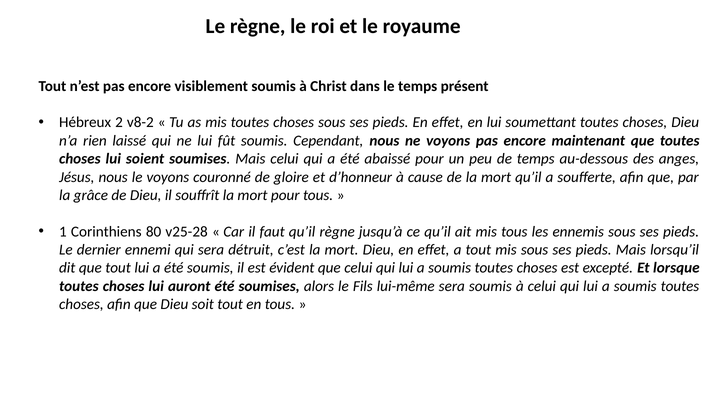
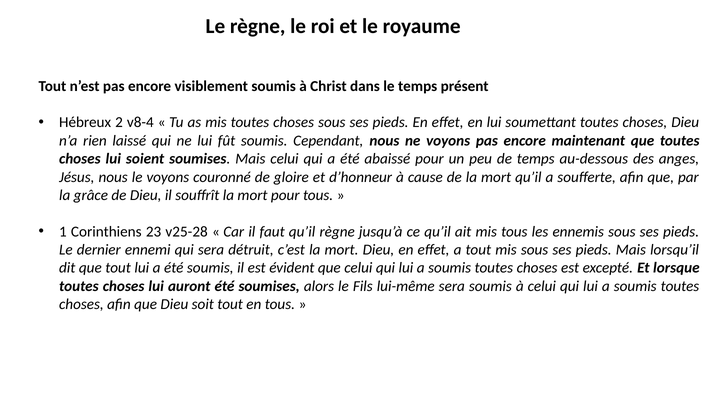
v8-2: v8-2 -> v8-4 (140, 122)
80: 80 -> 23 (154, 232)
